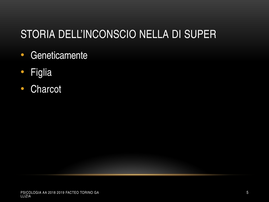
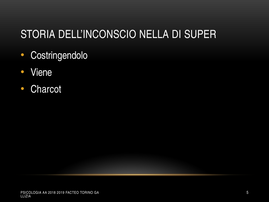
Geneticamente: Geneticamente -> Costringendolo (59, 55)
Figlia: Figlia -> Viene (41, 72)
